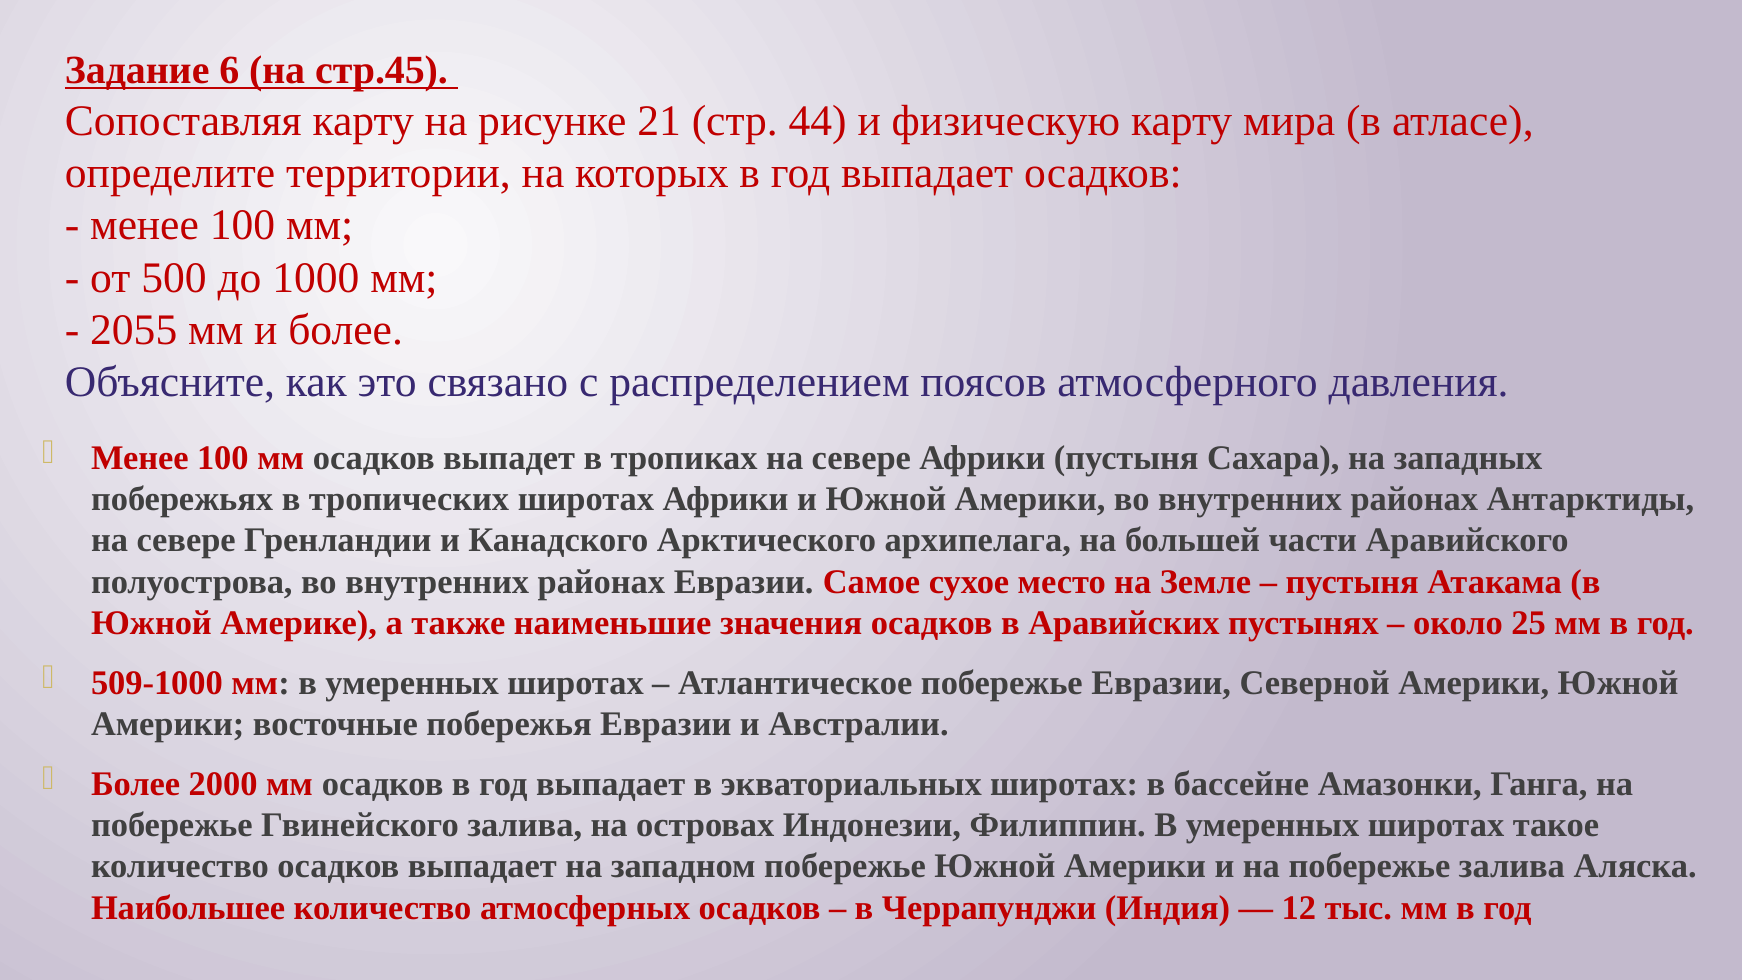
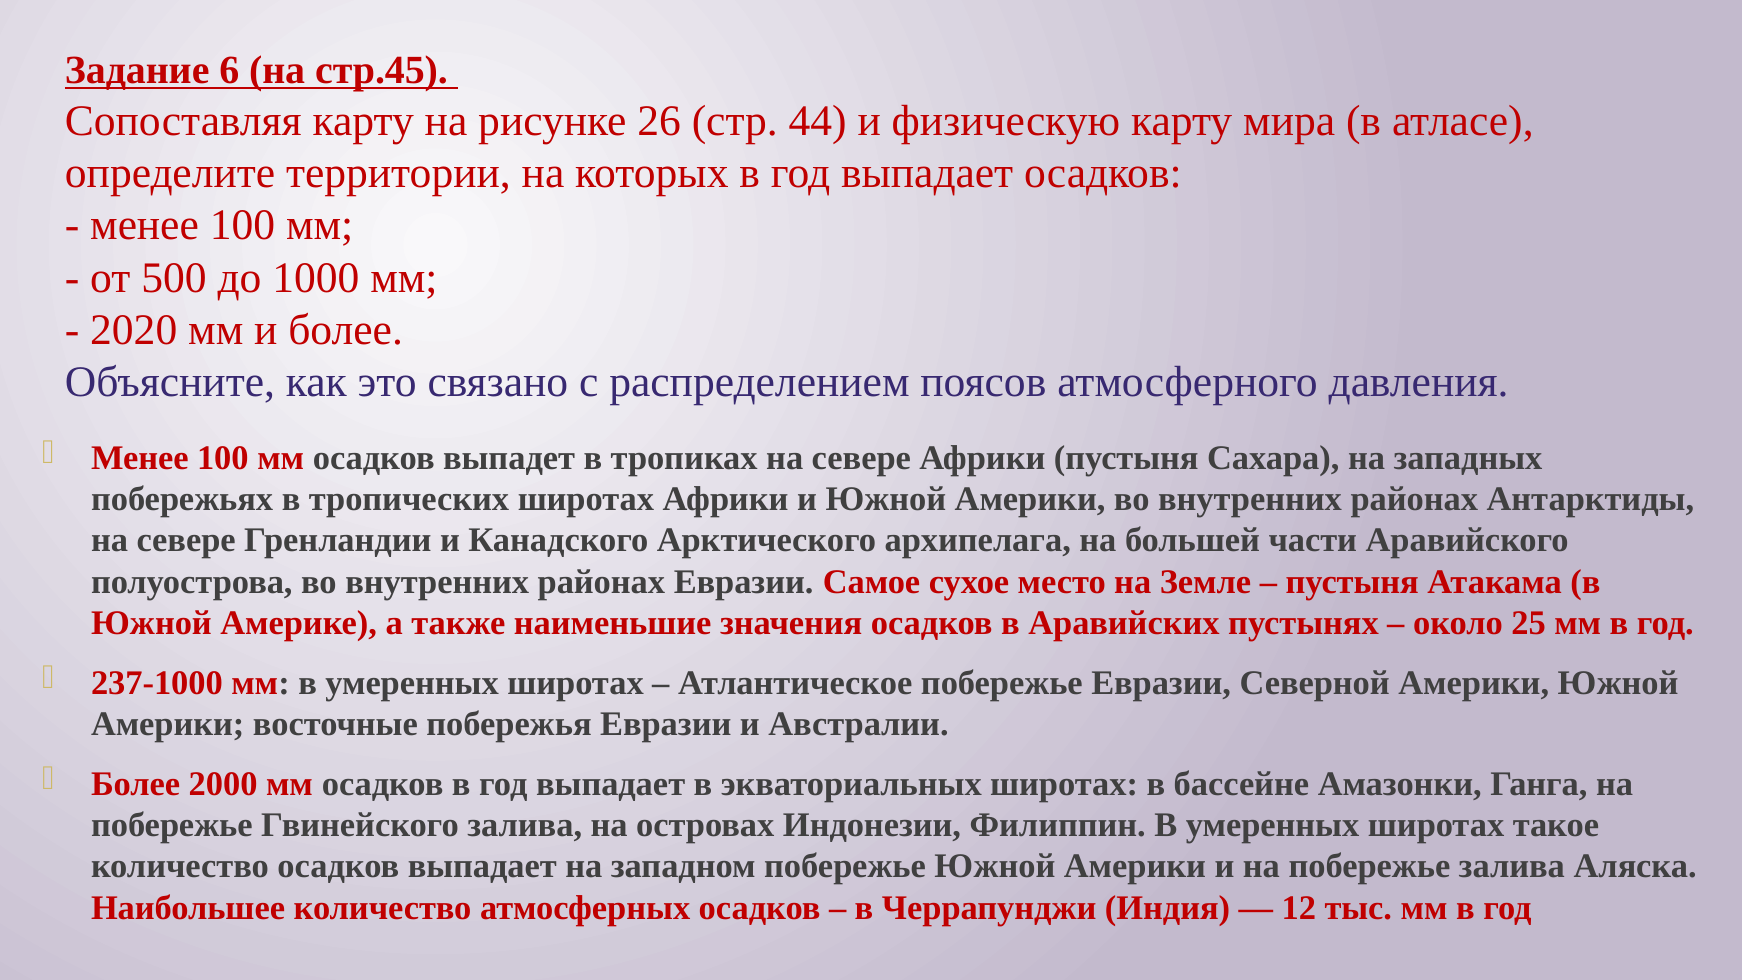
21: 21 -> 26 (659, 121)
2055: 2055 -> 2020 (134, 330)
509-1000: 509-1000 -> 237-1000 (157, 683)
